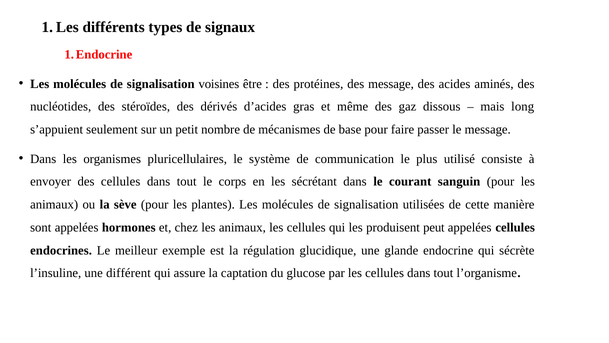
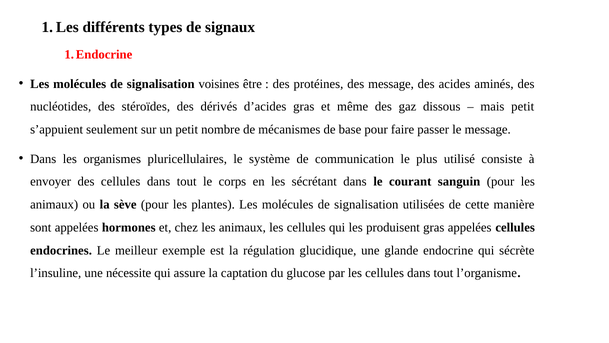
mais long: long -> petit (523, 107)
produisent peut: peut -> gras (434, 227)
différent: différent -> nécessite (129, 273)
